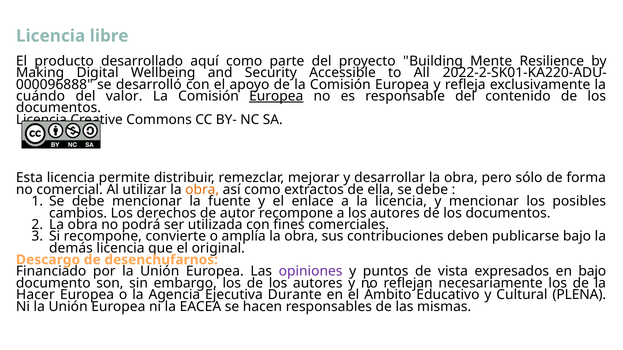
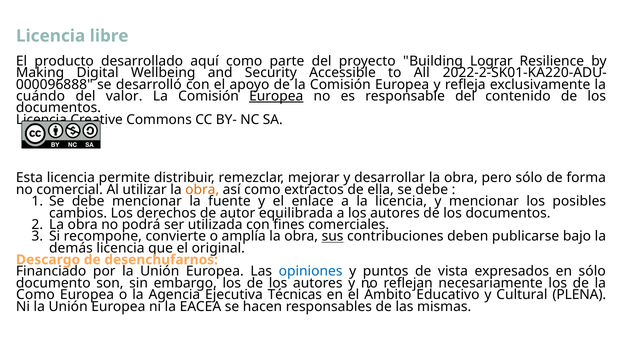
Mente: Mente -> Lograr (491, 61)
autor recompone: recompone -> equilibrada (296, 213)
sus underline: none -> present (333, 237)
opiniones colour: purple -> blue (311, 272)
en bajo: bajo -> sólo (592, 272)
Hacer: Hacer -> Como (35, 295)
Durante: Durante -> Técnicas (295, 295)
